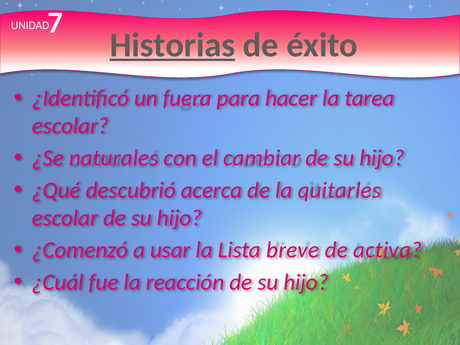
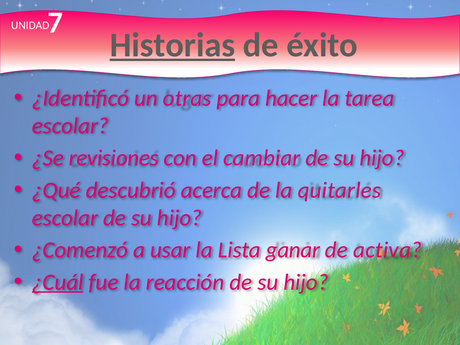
fuera: fuera -> otras (187, 98)
naturales: naturales -> revisiones (114, 158)
breve: breve -> ganar (293, 250)
¿Cuál underline: none -> present (58, 282)
